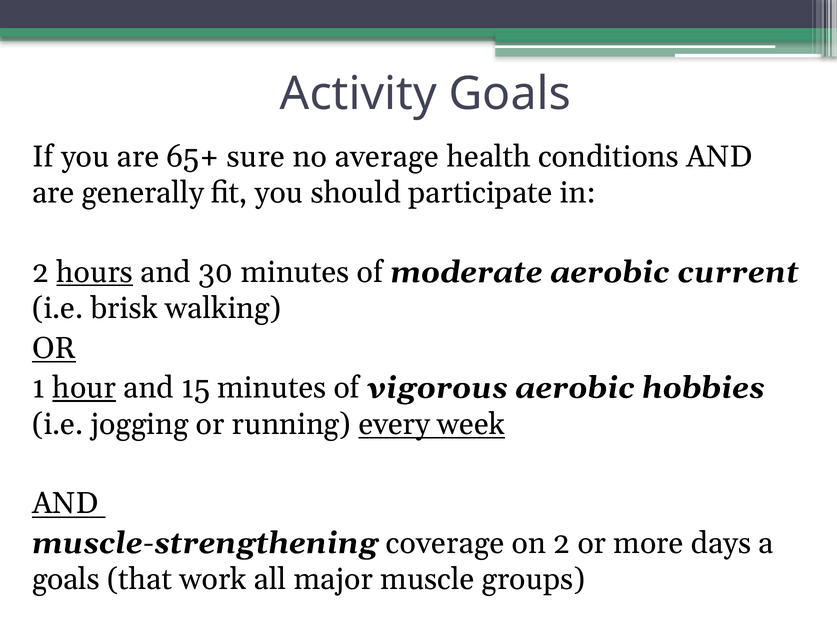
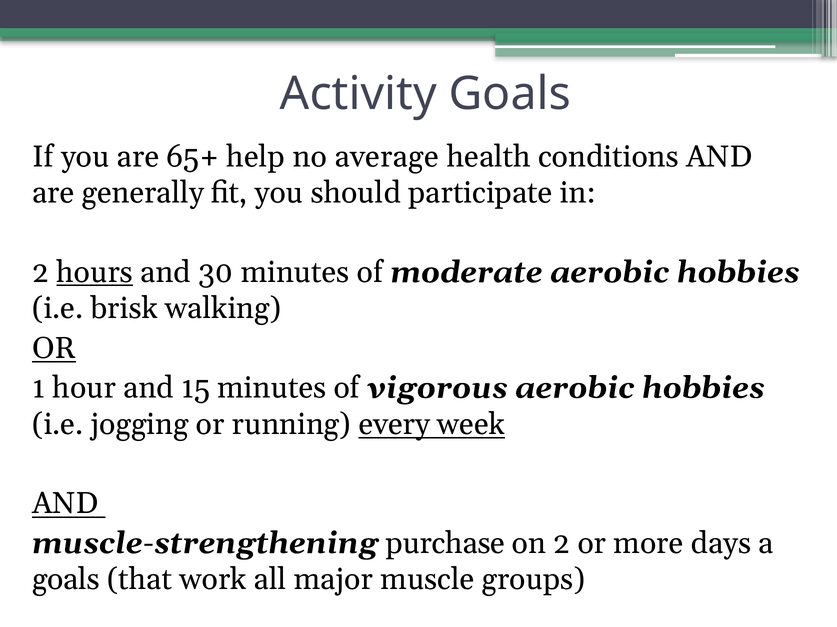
sure: sure -> help (256, 157)
moderate aerobic current: current -> hobbies (738, 273)
hour underline: present -> none (84, 388)
coverage: coverage -> purchase (445, 544)
